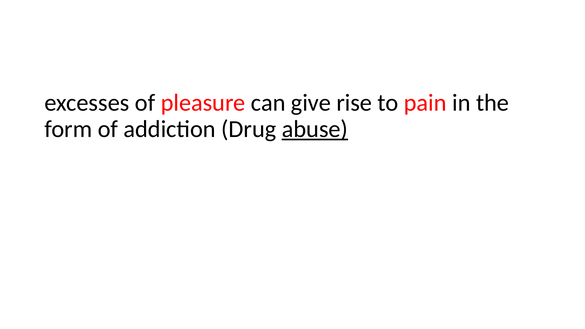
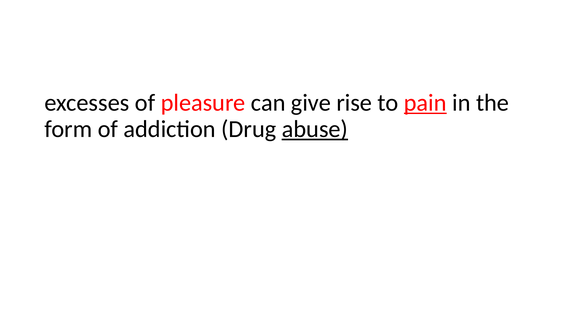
pain underline: none -> present (425, 103)
